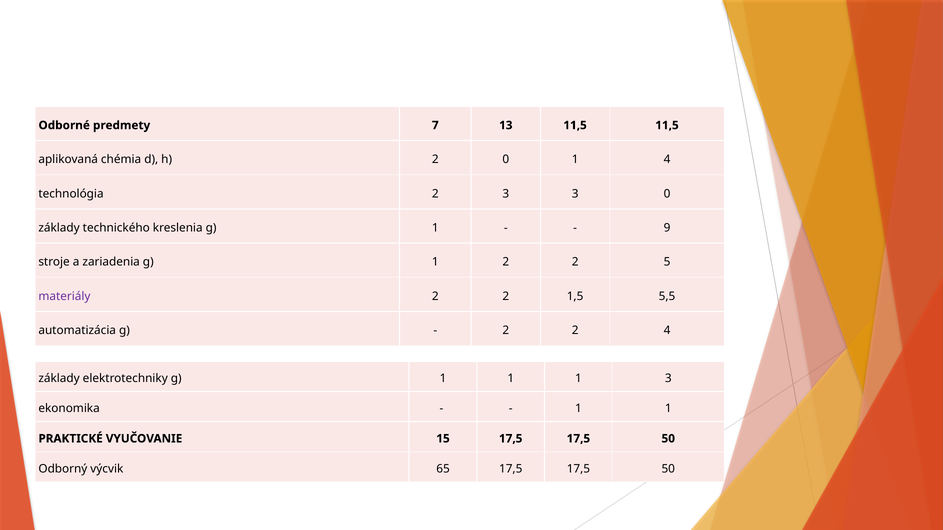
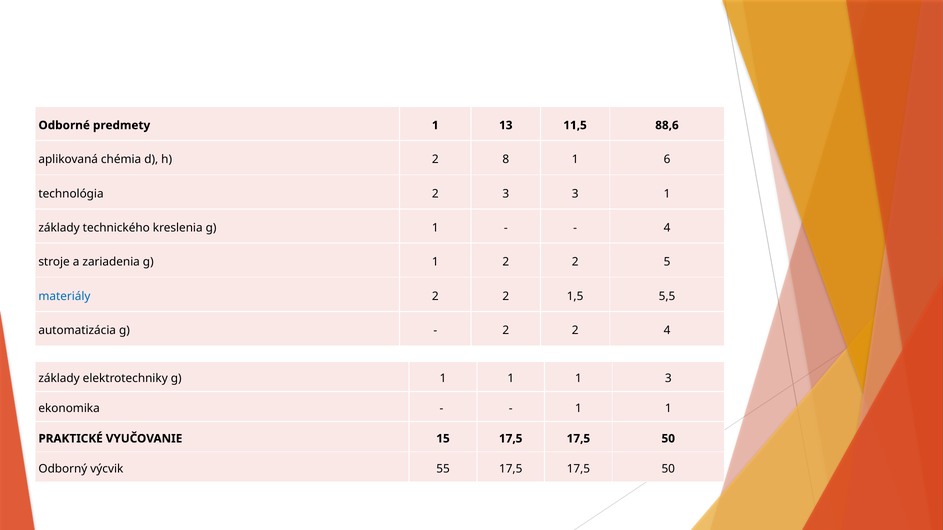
predmety 7: 7 -> 1 (435, 125)
11,5 11,5: 11,5 -> 88,6 (667, 125)
2 0: 0 -> 8 (506, 160)
1 4: 4 -> 6 (667, 160)
3 0: 0 -> 1 (667, 194)
9: 9 -> 4 (667, 228)
materiály colour: purple -> blue (64, 297)
65: 65 -> 55 (443, 469)
